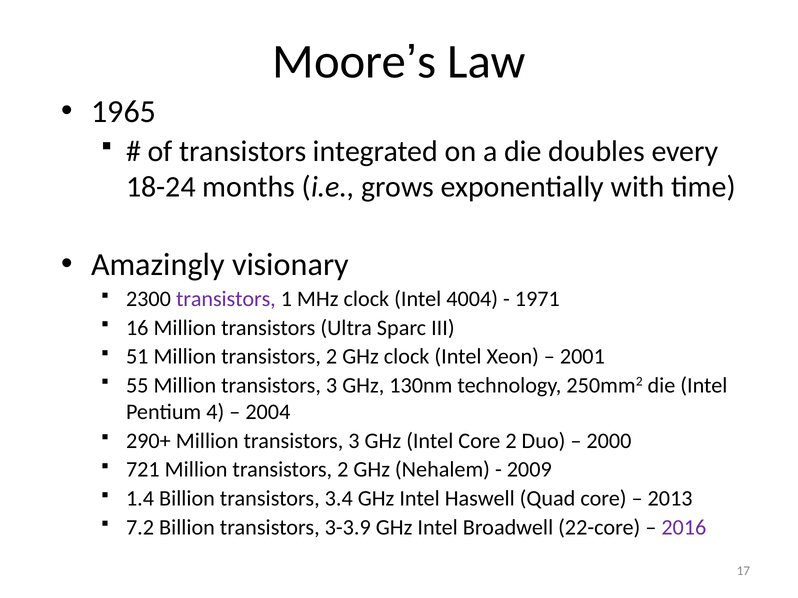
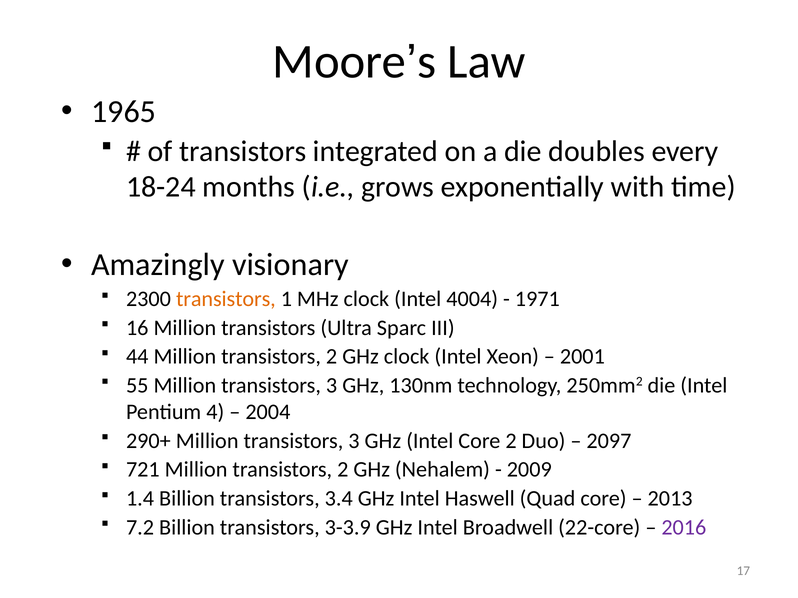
transistors colour: purple -> orange (226, 299)
51: 51 -> 44 (137, 357)
2000: 2000 -> 2097 (609, 441)
